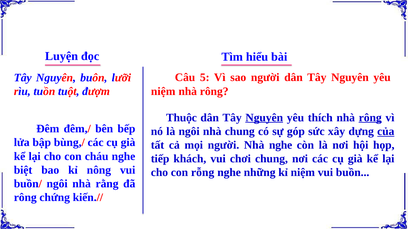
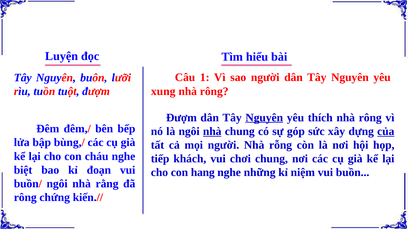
5: 5 -> 1 (205, 78)
niệm: niệm -> xung (163, 91)
Thuộc: Thuộc -> Đượm (181, 118)
rông underline: present -> none (370, 118)
nhà underline: none -> present (212, 131)
Nhà nghe: nghe -> rỗng (281, 145)
nông: nông -> đoạn (99, 170)
rỗng: rỗng -> hang (203, 173)
